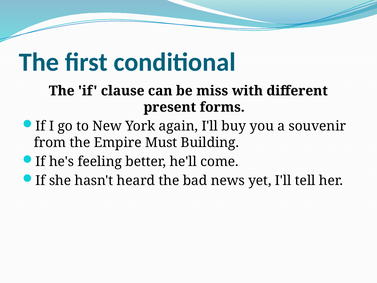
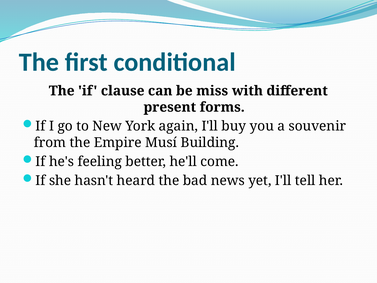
Must: Must -> Musí (161, 142)
